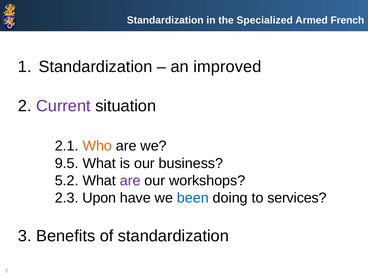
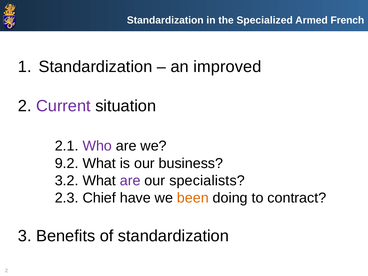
Who colour: orange -> purple (97, 146)
9.5: 9.5 -> 9.2 (67, 164)
5.2: 5.2 -> 3.2 (67, 181)
workshops: workshops -> specialists (207, 181)
Upon: Upon -> Chief (99, 198)
been colour: blue -> orange (193, 198)
services: services -> contract (297, 198)
